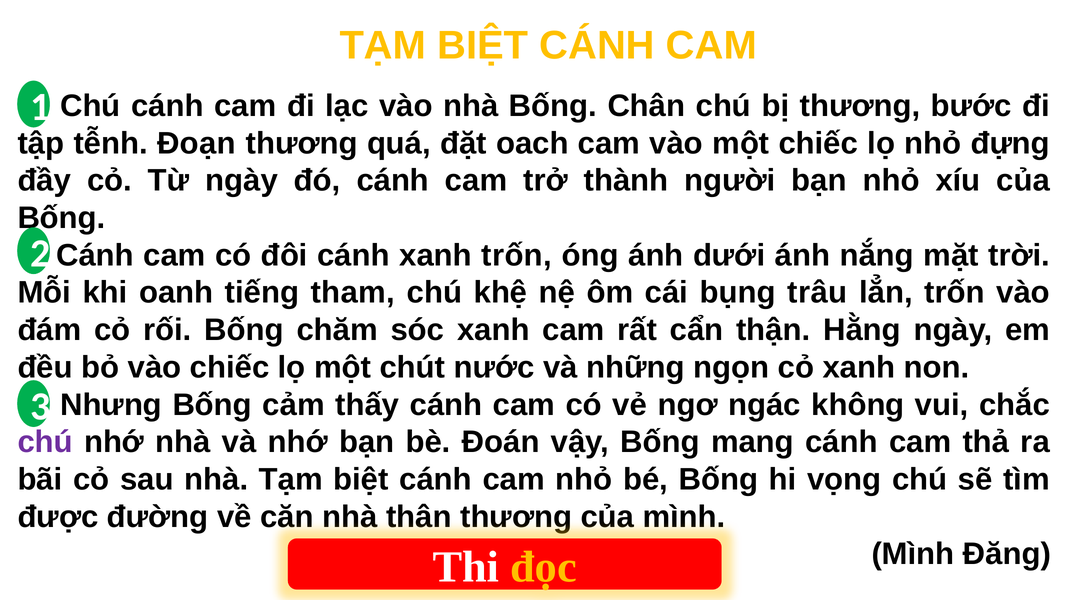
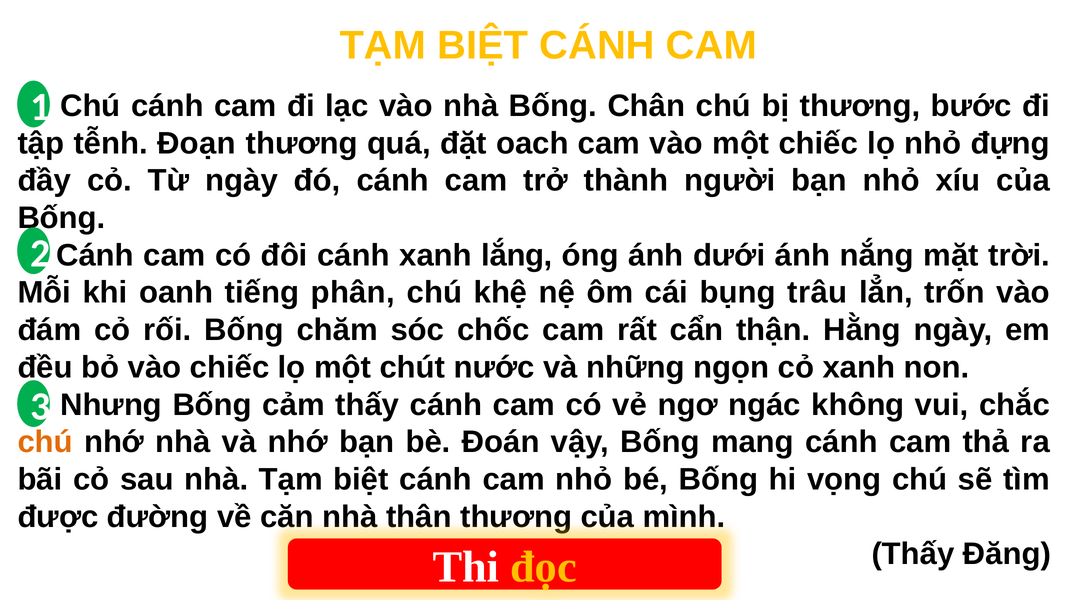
xanh trốn: trốn -> lắng (517, 255)
tham: tham -> phân (353, 293)
sóc xanh: xanh -> chốc (493, 330)
chú colour: purple -> orange (45, 442)
Mình: Mình -> Thấy (913, 554)
